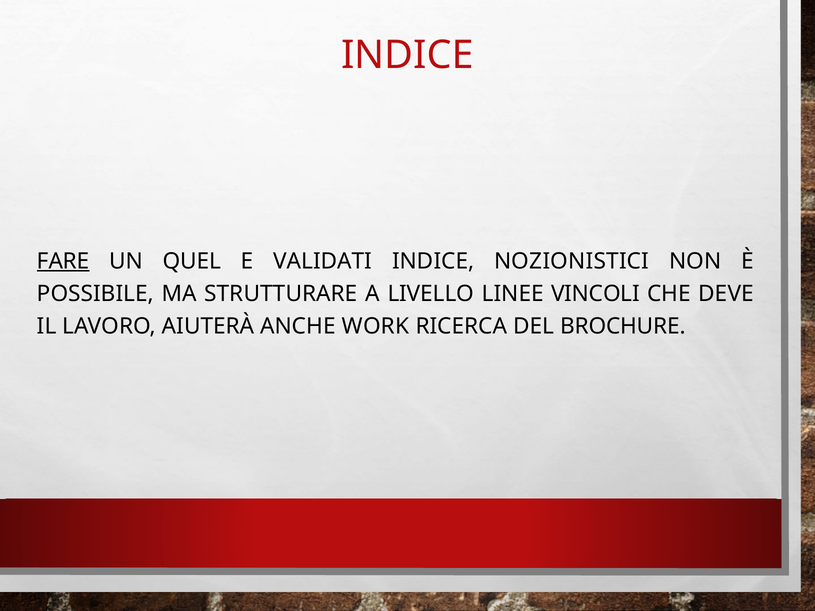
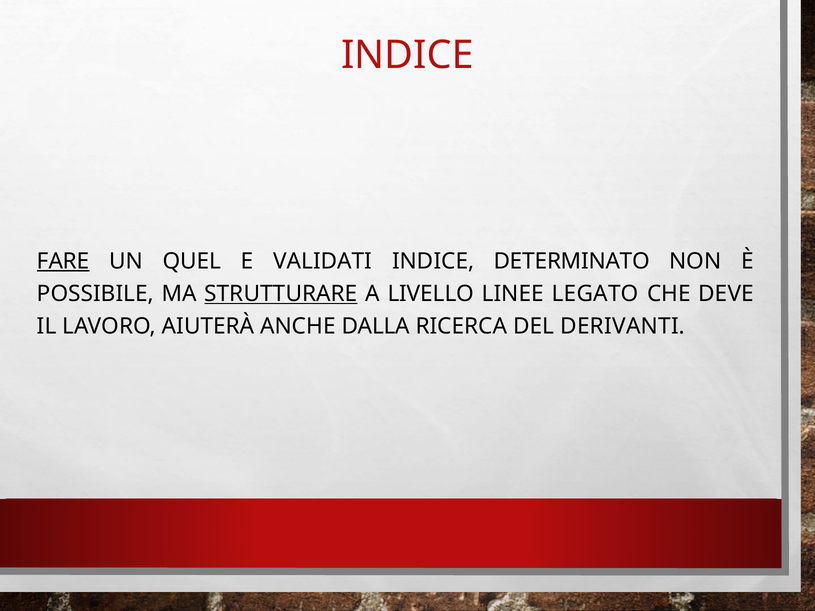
NOZIONISTICI: NOZIONISTICI -> DETERMINATO (572, 261)
STRUTTURARE underline: none -> present (281, 294)
VINCOLI: VINCOLI -> LEGATO (595, 294)
WORK: WORK -> DALLA (376, 326)
BROCHURE: BROCHURE -> DERIVANTI (623, 326)
